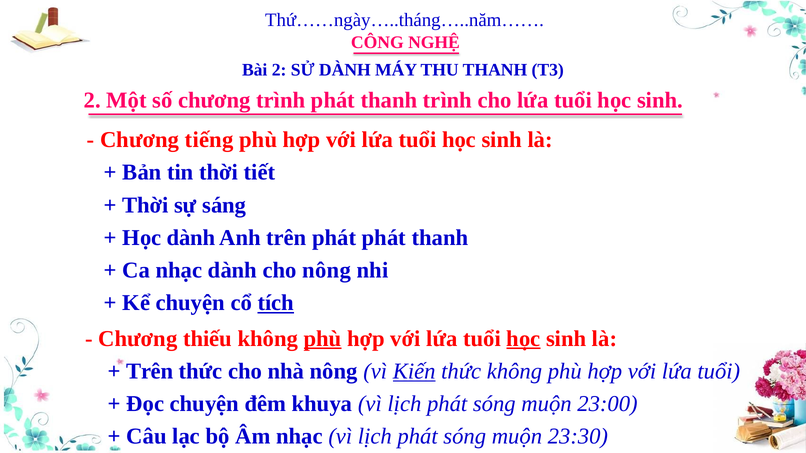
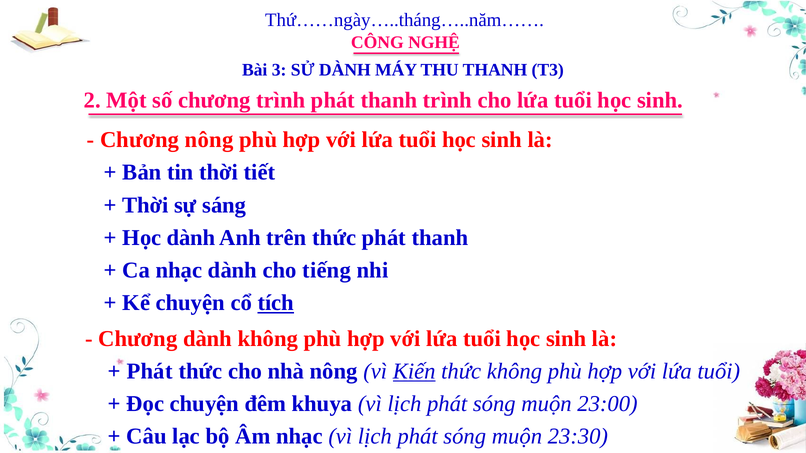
Bài 2: 2 -> 3 (279, 70)
Chương tiếng: tiếng -> nông (209, 140)
trên phát: phát -> thức (334, 238)
cho nông: nông -> tiếng (327, 270)
Chương thiếu: thiếu -> dành (208, 338)
phù underline: present -> none (323, 338)
học underline: present -> none (523, 338)
Trên: Trên -> Phát (150, 371)
